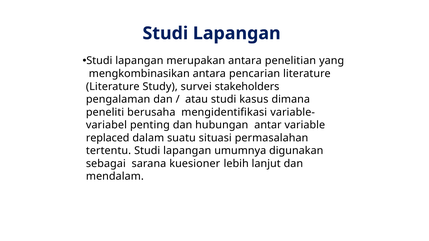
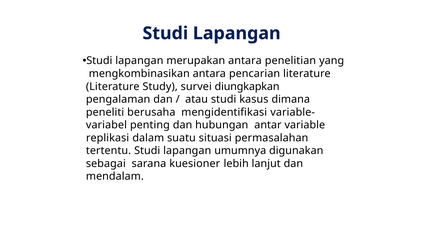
stakeholders: stakeholders -> diungkapkan (247, 87)
replaced: replaced -> replikasi (108, 138)
